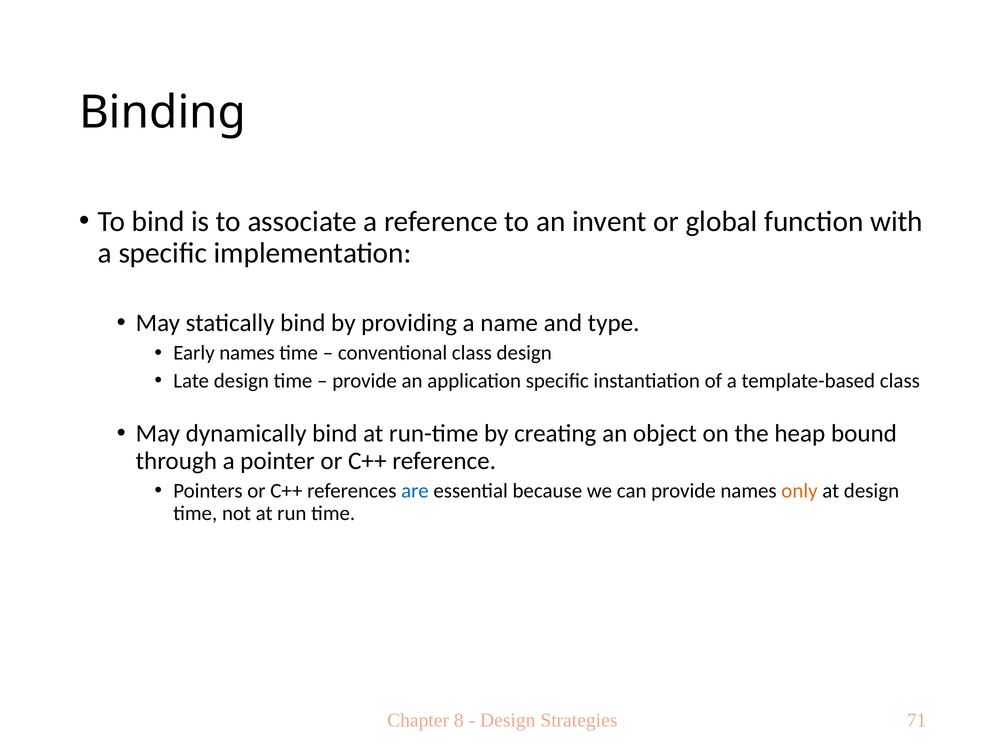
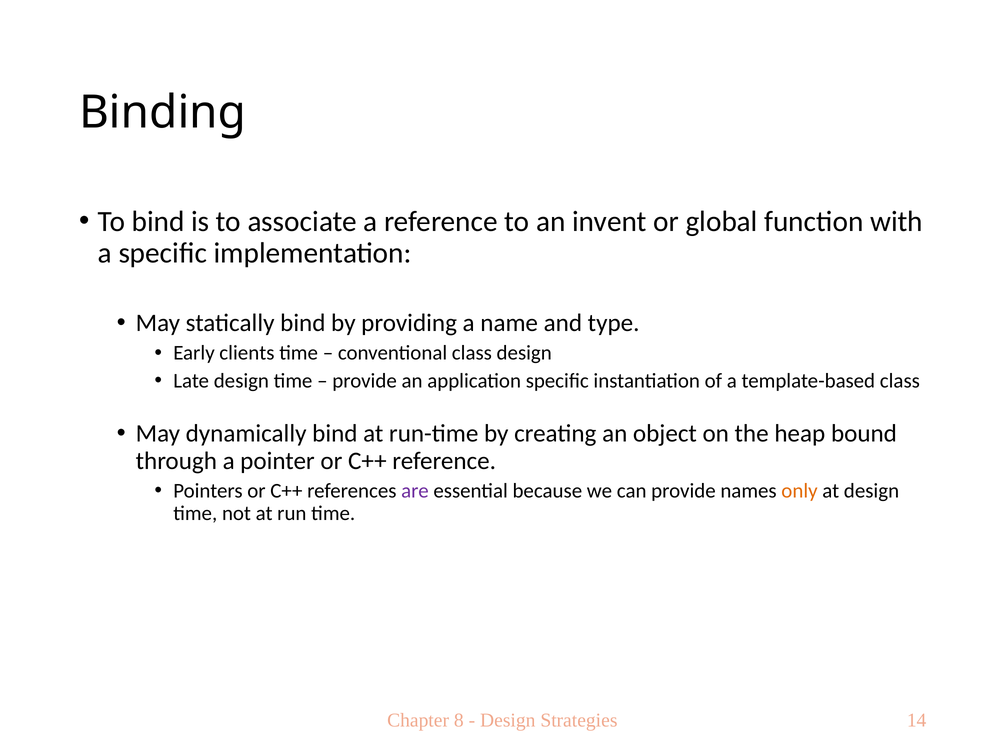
Early names: names -> clients (247, 353)
are colour: blue -> purple (415, 491)
71: 71 -> 14 (917, 720)
